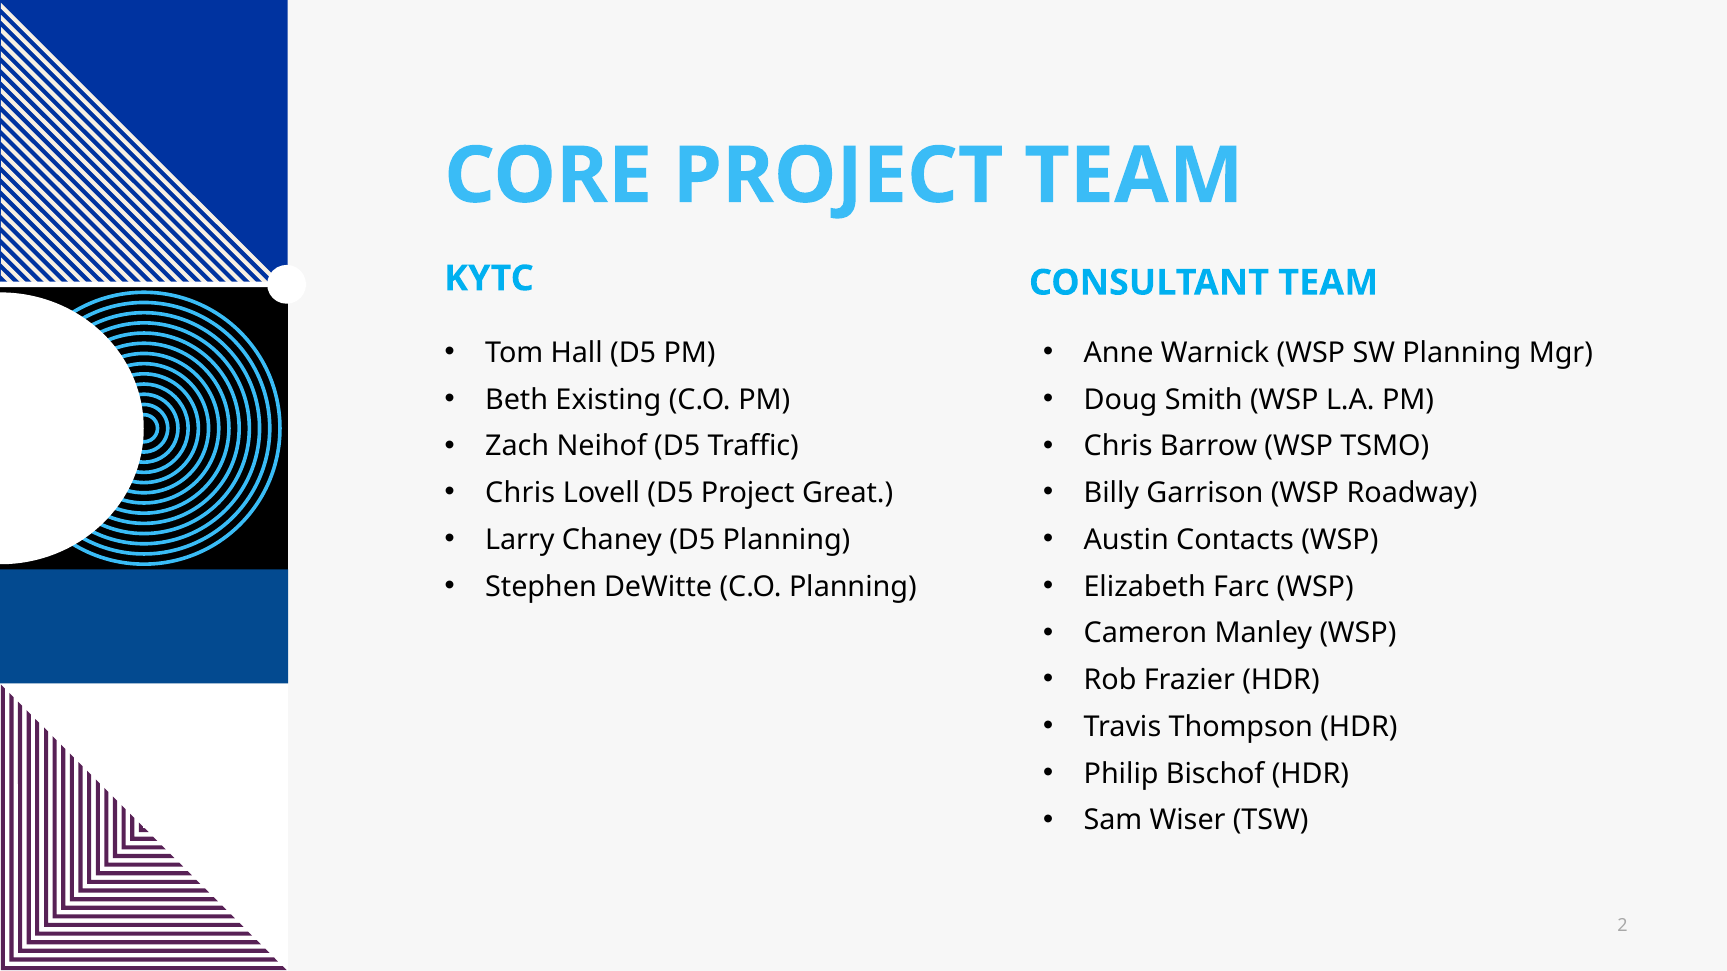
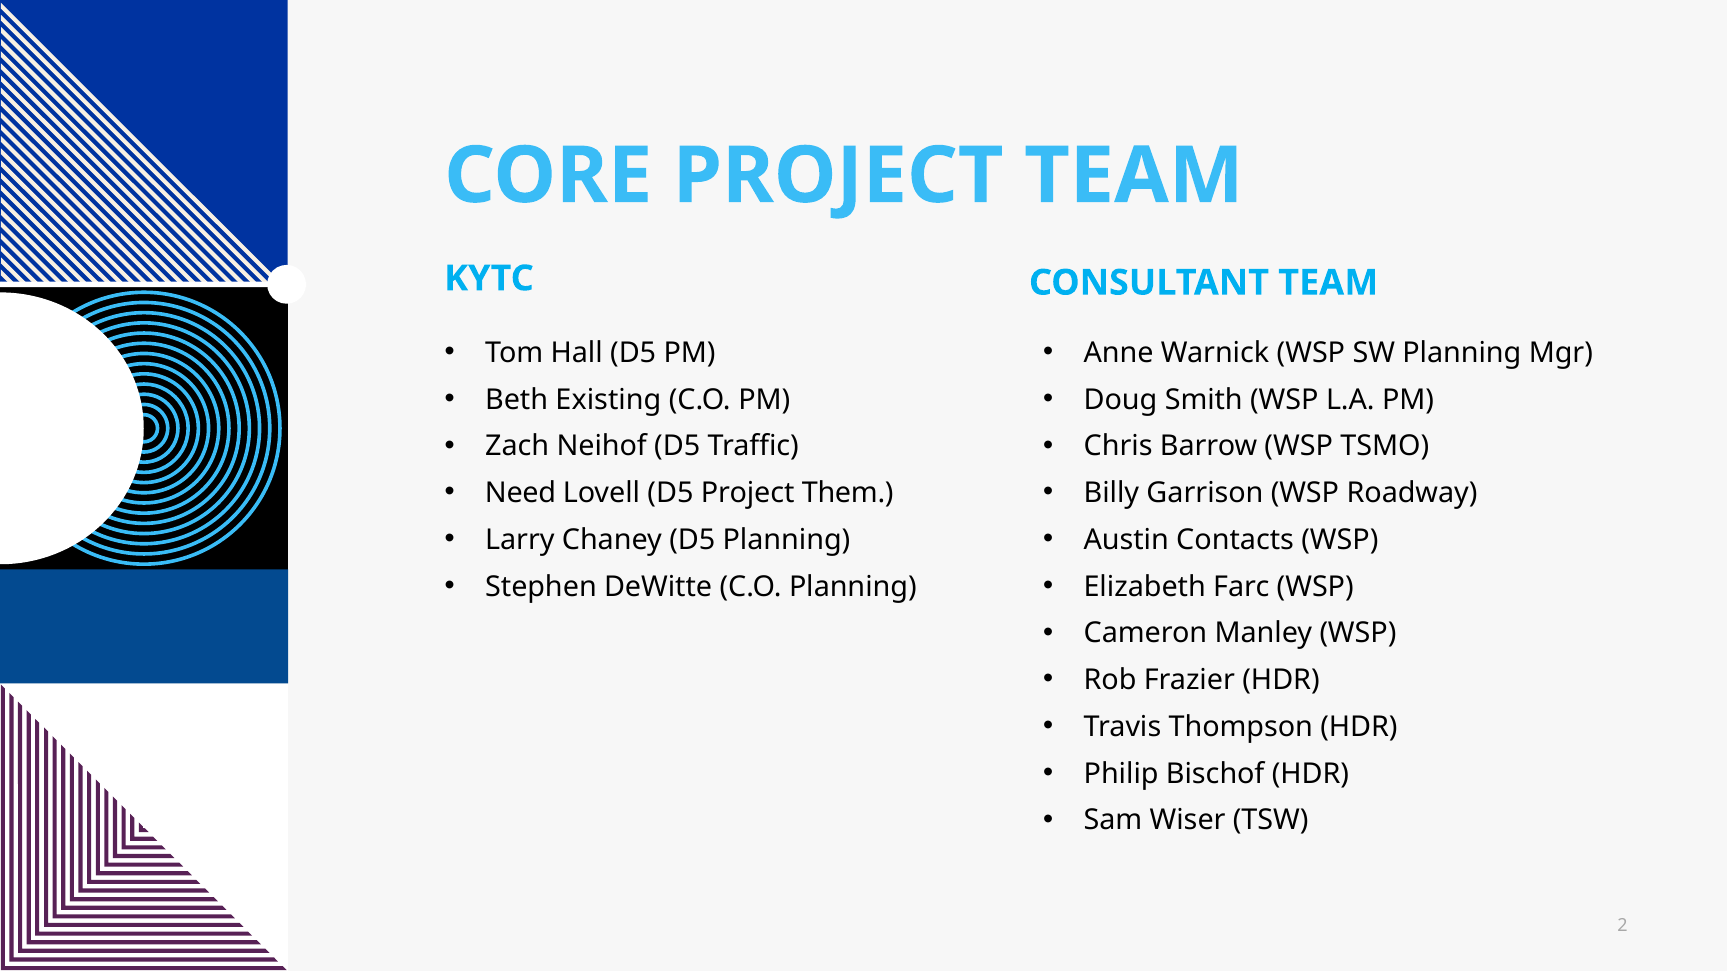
Chris: Chris -> Need (520, 493)
Great: Great -> Them (848, 493)
